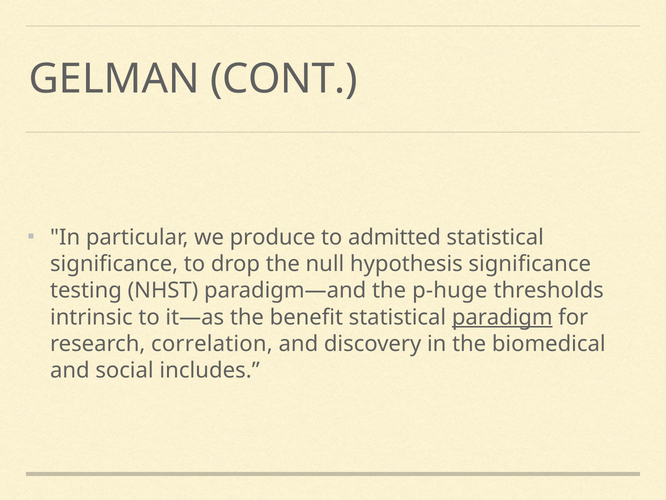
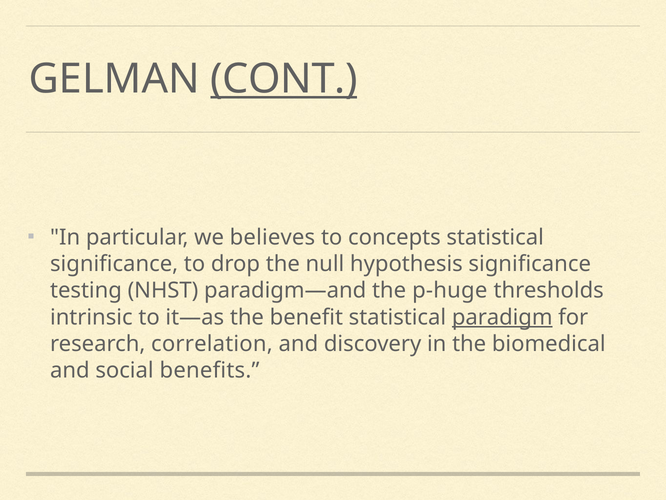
CONT underline: none -> present (284, 79)
produce: produce -> believes (272, 237)
admitted: admitted -> concepts (394, 237)
includes: includes -> benefits (210, 370)
